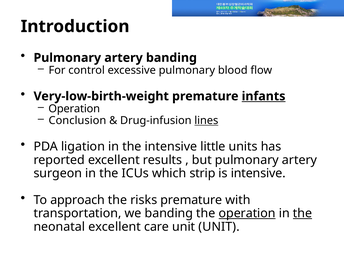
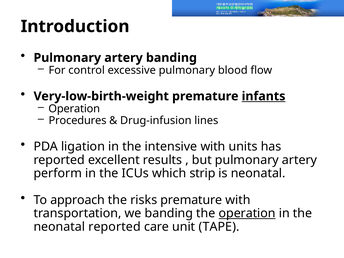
Conclusion: Conclusion -> Procedures (78, 121)
lines underline: present -> none (206, 121)
intensive little: little -> with (213, 147)
surgeon: surgeon -> perform (58, 173)
is intensive: intensive -> neonatal (258, 173)
the underline: present -> none (302, 213)
neonatal excellent: excellent -> reported (115, 227)
unit UNIT: UNIT -> TAPE (219, 227)
